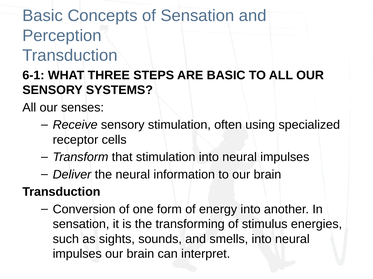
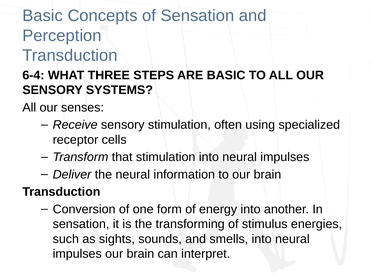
6-1: 6-1 -> 6-4 (33, 75)
